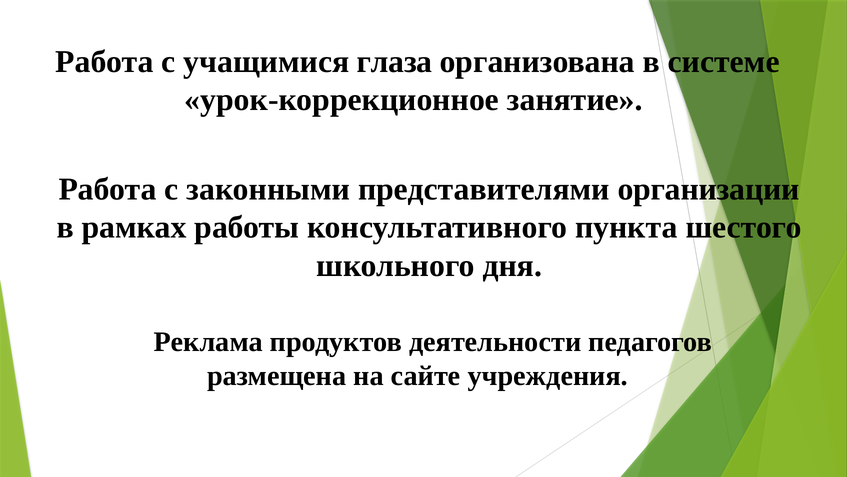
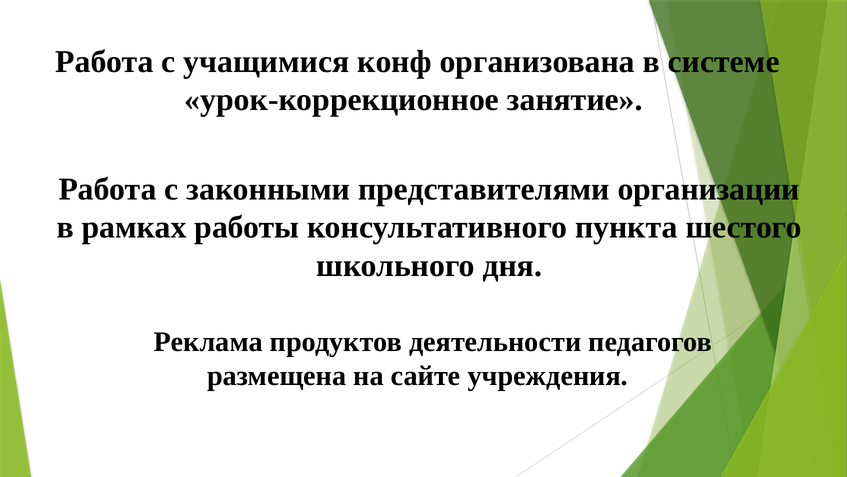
глаза: глаза -> конф (394, 62)
